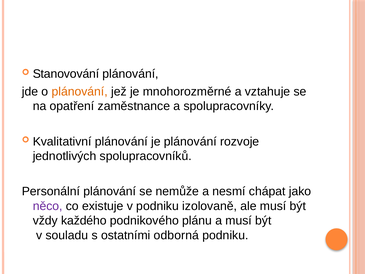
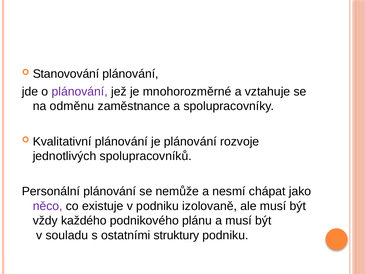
plánování colour: orange -> purple (80, 91)
opatření: opatření -> odměnu (72, 106)
odborná: odborná -> struktury (176, 235)
